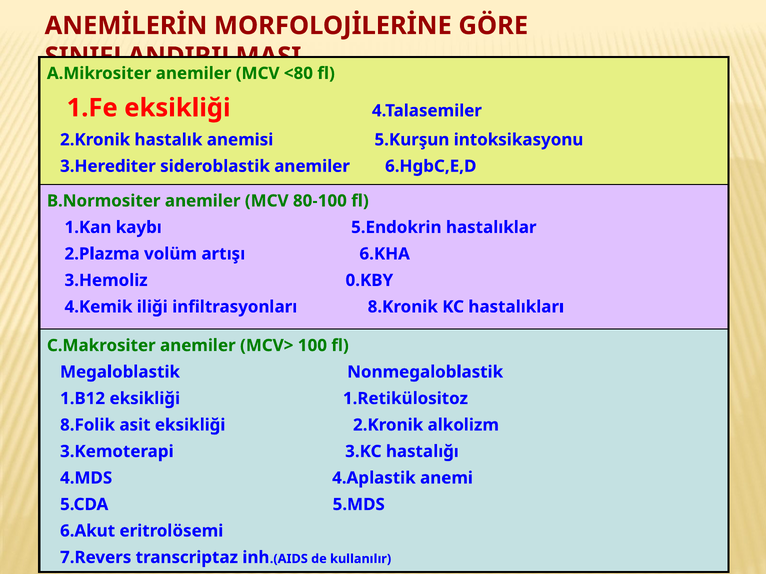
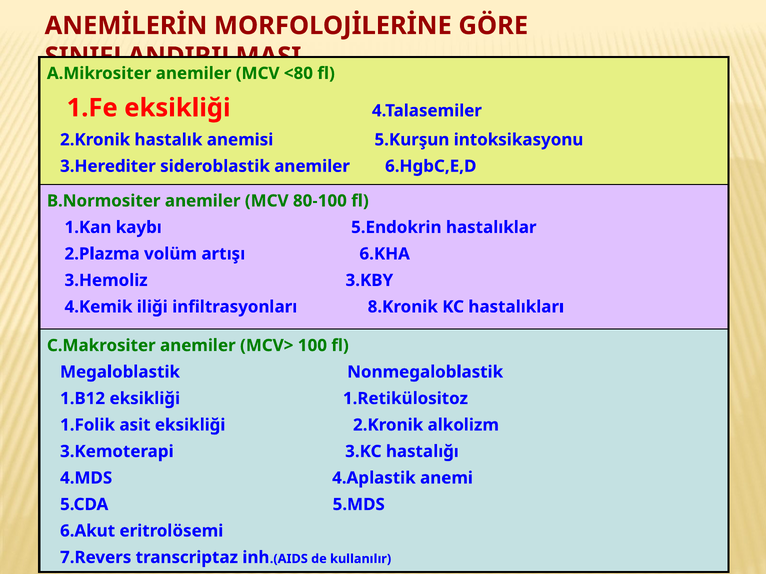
0.KBY: 0.KBY -> 3.KBY (369, 281)
8.Folik: 8.Folik -> 1.Folik (88, 425)
